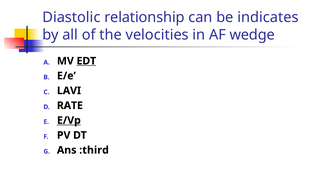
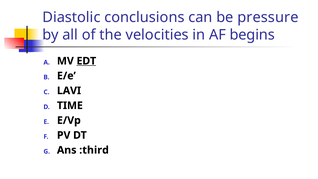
relationship: relationship -> conclusions (144, 17)
indicates: indicates -> pressure (268, 17)
wedge: wedge -> begins (252, 35)
RATE: RATE -> TIME (70, 105)
E/Vp underline: present -> none (69, 120)
